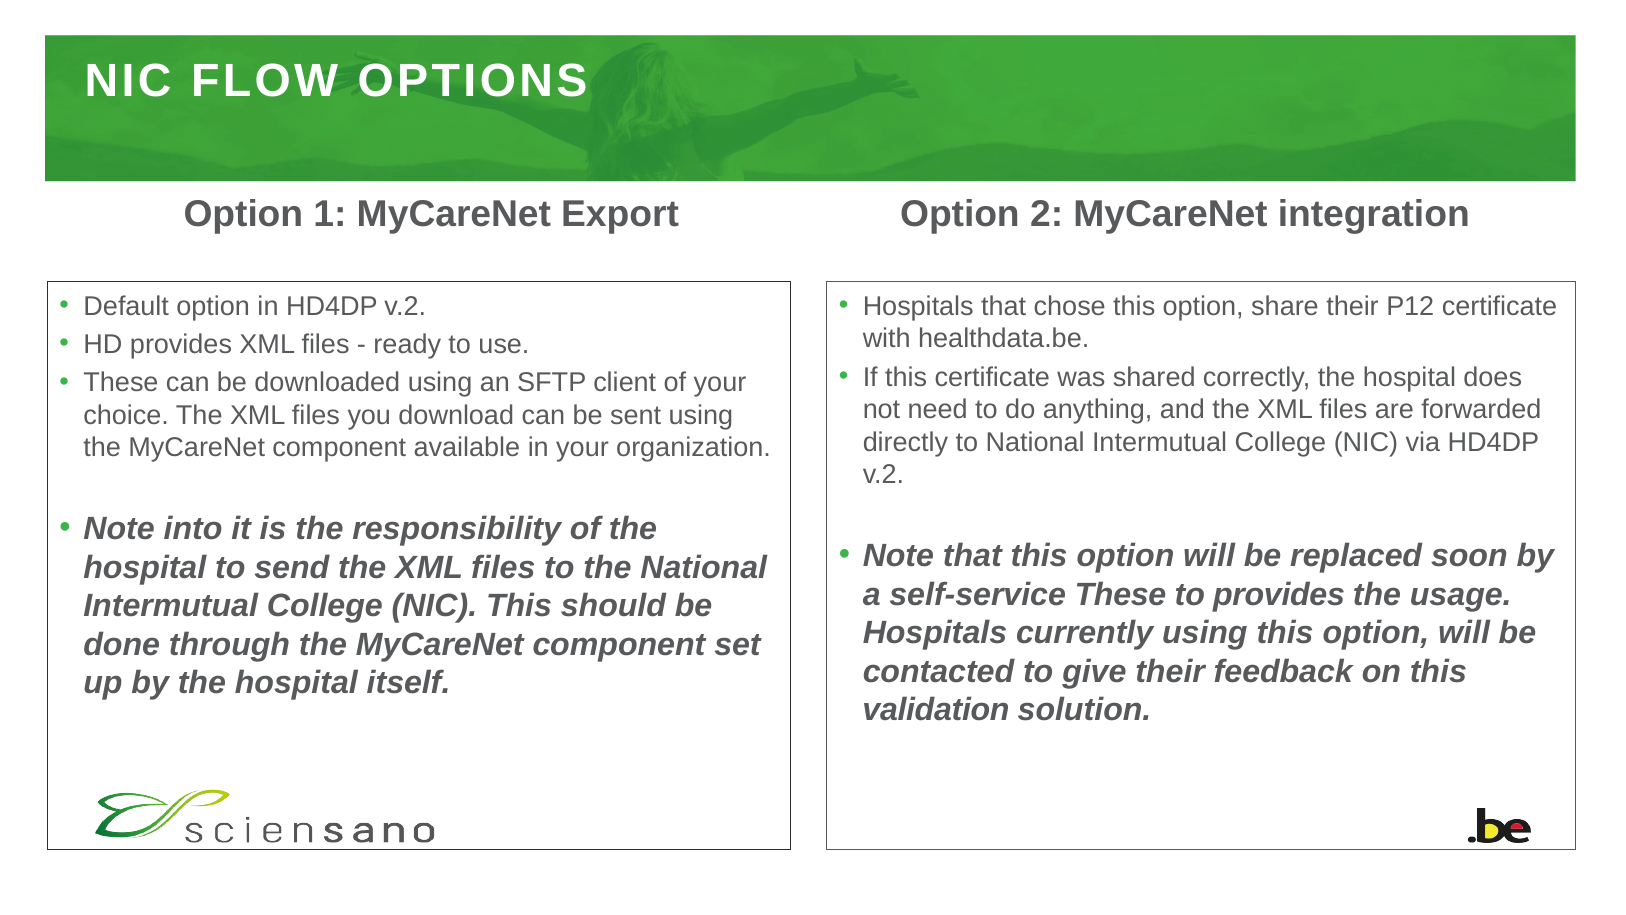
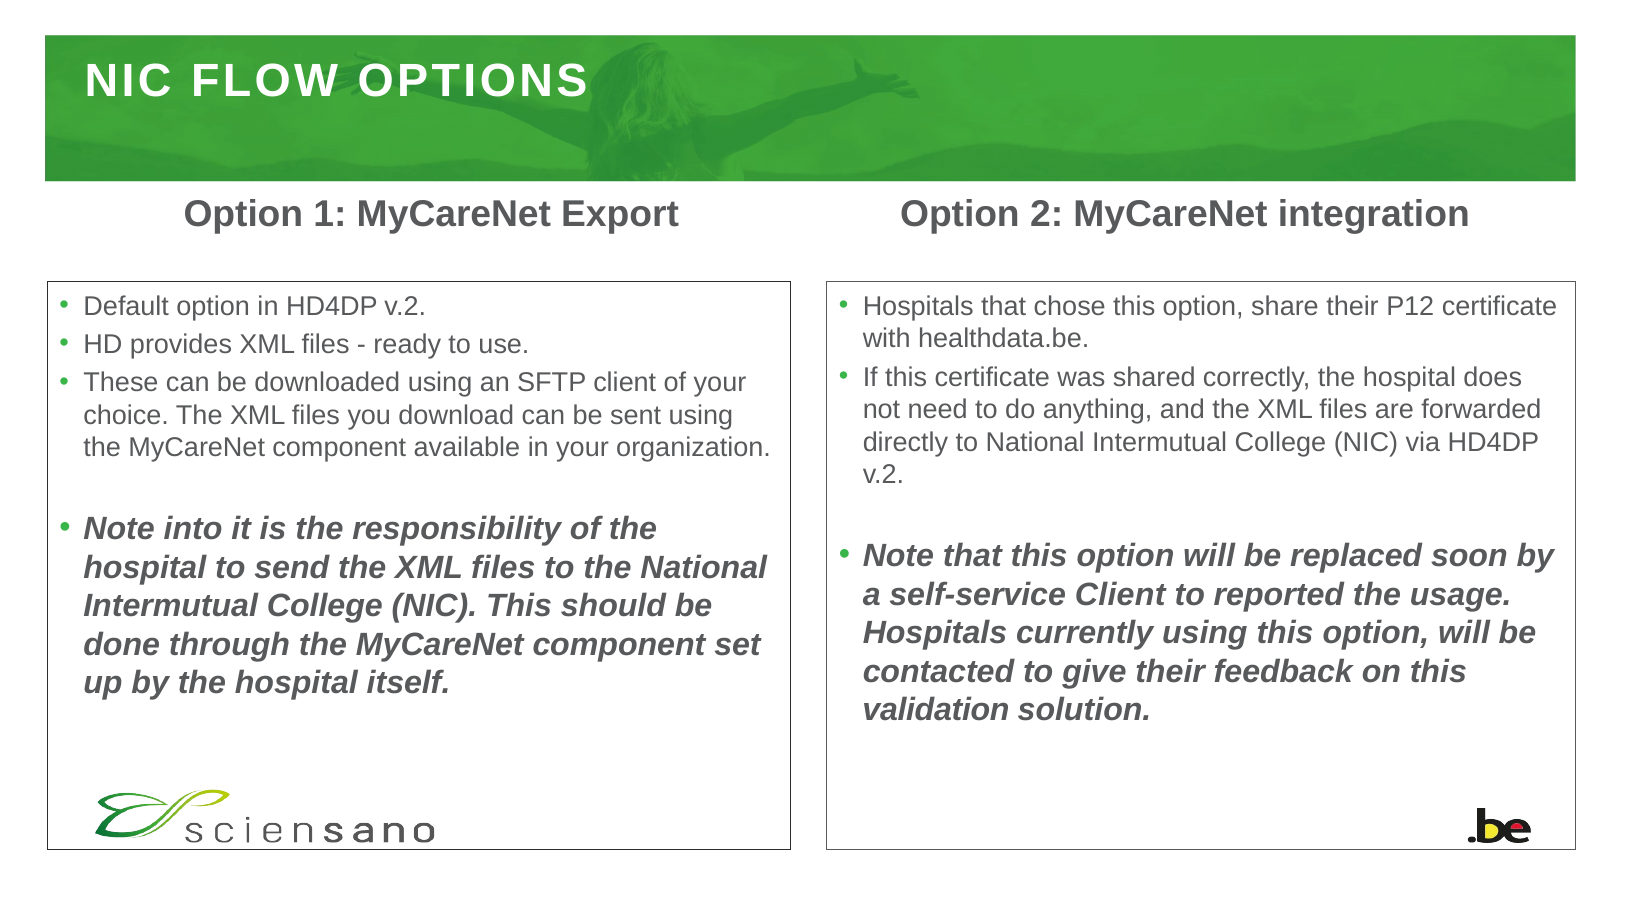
self-service These: These -> Client (1120, 594)
to provides: provides -> reported (1279, 594)
